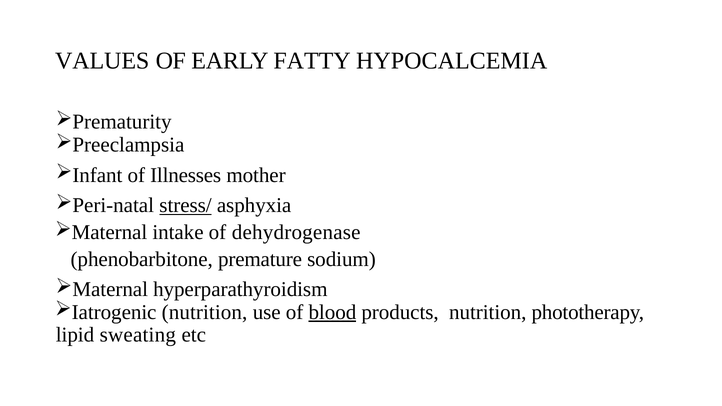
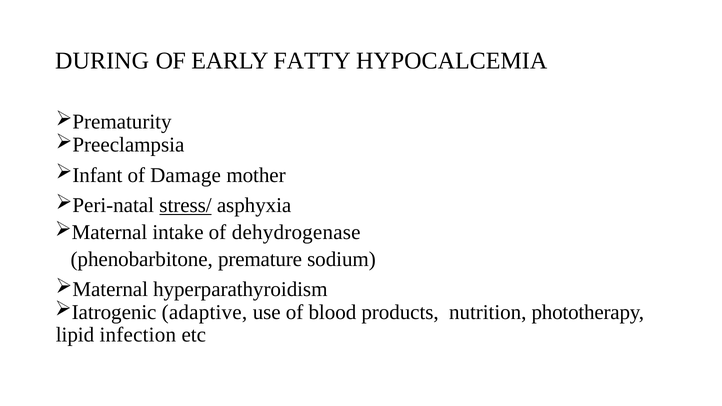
VALUES: VALUES -> DURING (102, 61)
Illnesses: Illnesses -> Damage (186, 175)
nutrition: nutrition -> adaptive (204, 312)
blood underline: present -> none (332, 312)
sweating: sweating -> infection (138, 335)
